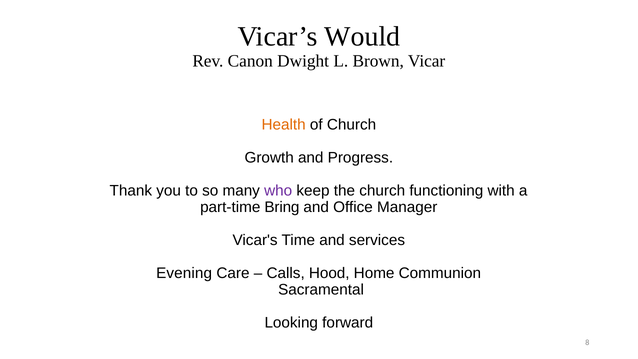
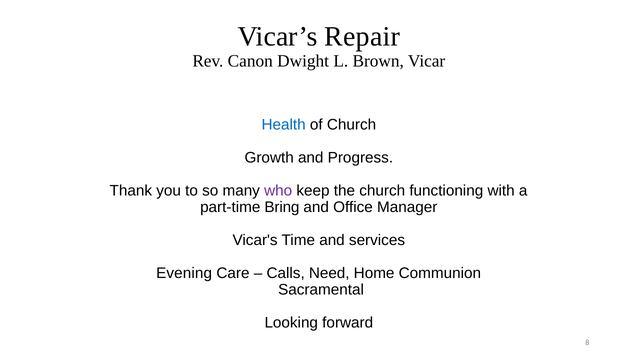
Would: Would -> Repair (362, 37)
Health colour: orange -> blue (284, 125)
Hood: Hood -> Need (329, 273)
